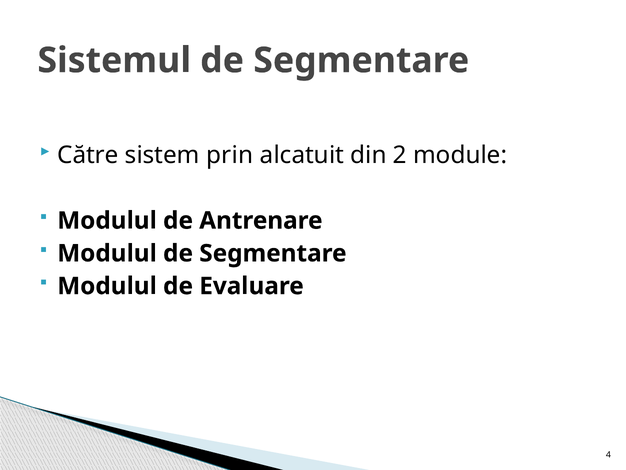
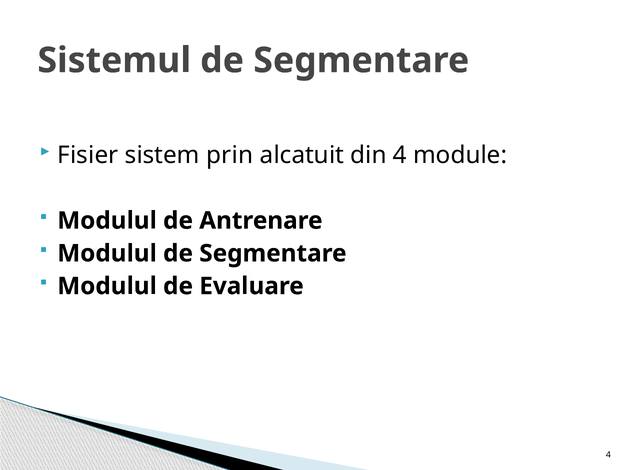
Către: Către -> Fisier (88, 155)
din 2: 2 -> 4 (400, 155)
